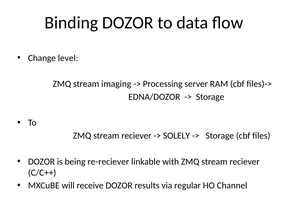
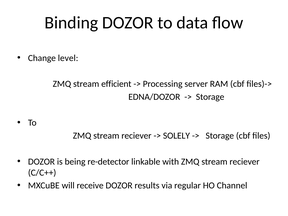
imaging: imaging -> efficient (116, 84)
re-reciever: re-reciever -> re-detector (108, 162)
